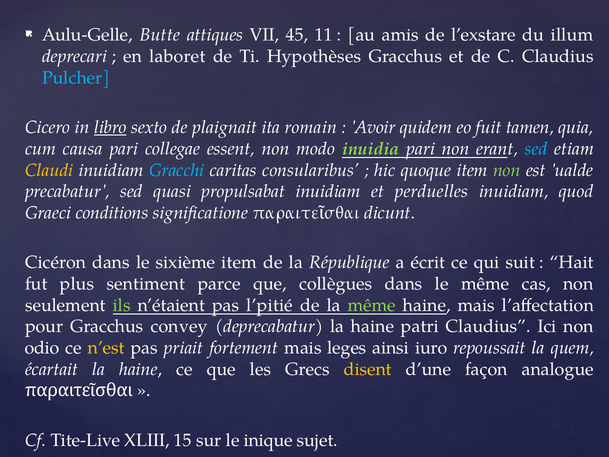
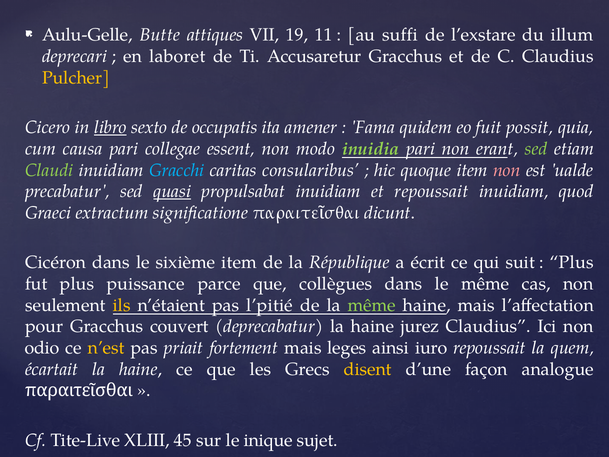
45: 45 -> 19 (297, 35)
amis: amis -> suffi (400, 35)
Hypothèses: Hypothèses -> Accusaretur (314, 56)
Pulcher colour: light blue -> yellow (76, 78)
plaignait: plaignait -> occupatis (225, 127)
romain: romain -> amener (311, 127)
Avoir: Avoir -> Fama (373, 127)
tamen: tamen -> possit (530, 127)
sed colour: light blue -> light green (536, 149)
Claudi colour: yellow -> light green (49, 170)
non colour: light green -> pink (507, 170)
quasi underline: none -> present (172, 191)
et perduelles: perduelles -> repoussait (431, 191)
conditions: conditions -> extractum (112, 213)
Hait: Hait -> Plus (572, 262)
sentiment: sentiment -> puissance (146, 284)
ils colour: light green -> yellow (122, 305)
convey: convey -> couvert (179, 326)
patri: patri -> jurez (420, 326)
15: 15 -> 45 (183, 440)
